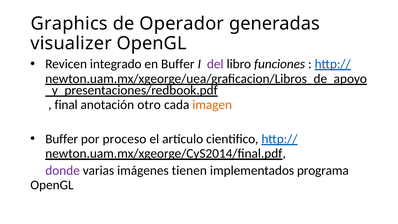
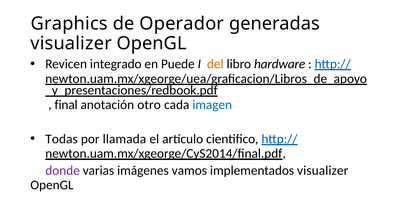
en Buffer: Buffer -> Puede (178, 64)
del colour: purple -> orange (215, 64)
funciones: funciones -> hardware (280, 64)
imagen colour: orange -> blue (212, 105)
Buffer: Buffer -> Todas (62, 139)
proceso: proceso -> llamada (124, 139)
tienen: tienen -> vamos (189, 170)
implementados programa: programa -> visualizer (323, 170)
